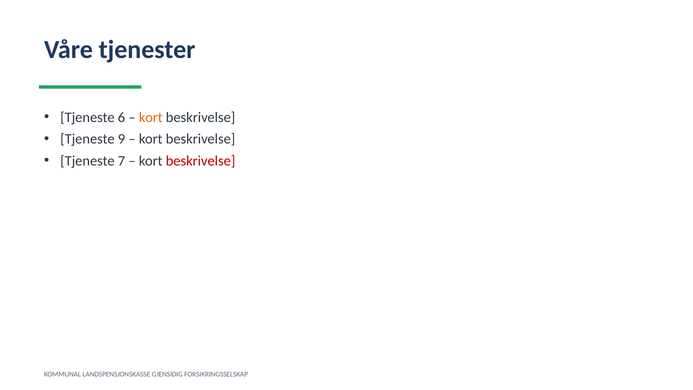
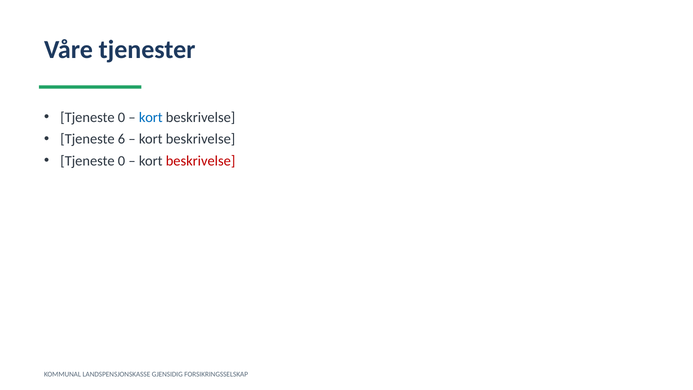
6: 6 -> 0 (121, 117)
kort colour: orange -> blue (151, 117)
9: 9 -> 6 (121, 139)
7: 7 -> 0 (121, 161)
